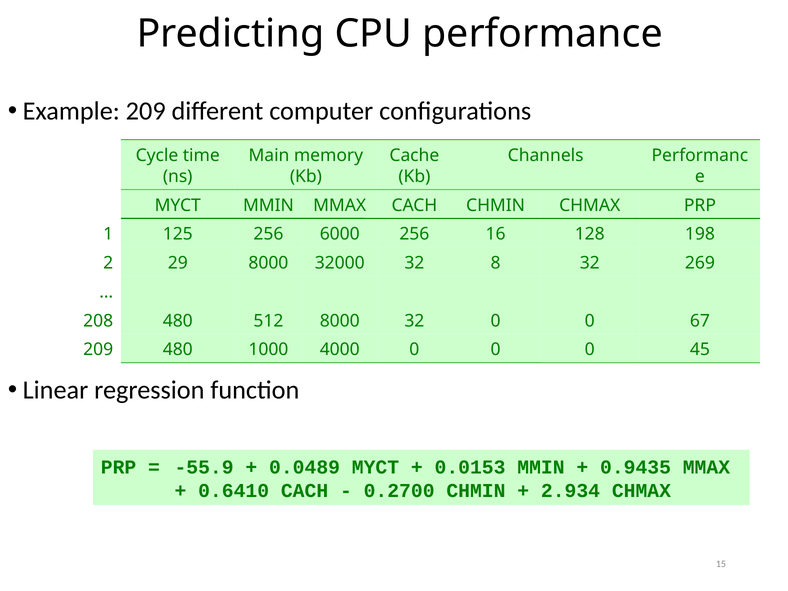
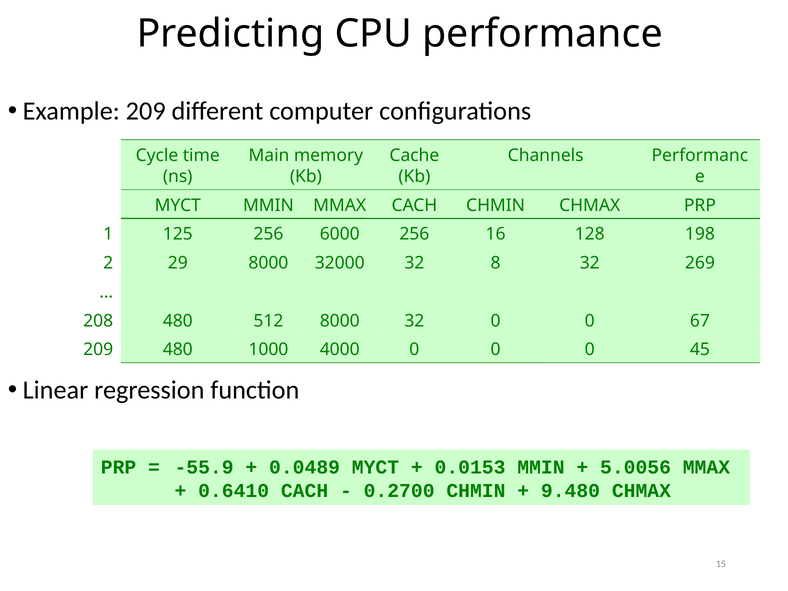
0.9435: 0.9435 -> 5.0056 (636, 467)
2.934: 2.934 -> 9.480 (571, 491)
